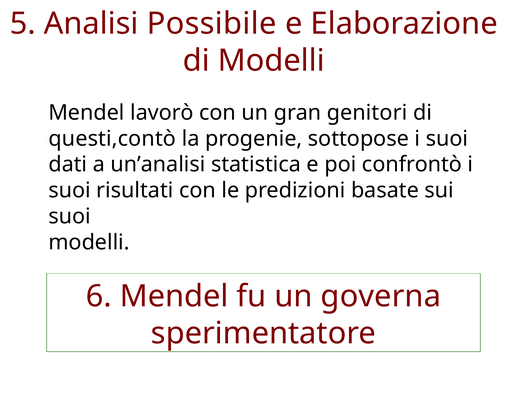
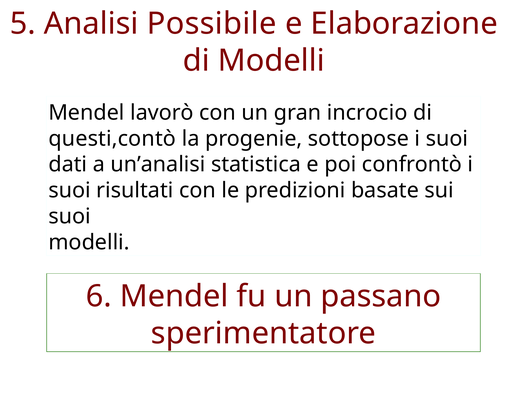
genitori: genitori -> incrocio (367, 113)
governa: governa -> passano (381, 296)
